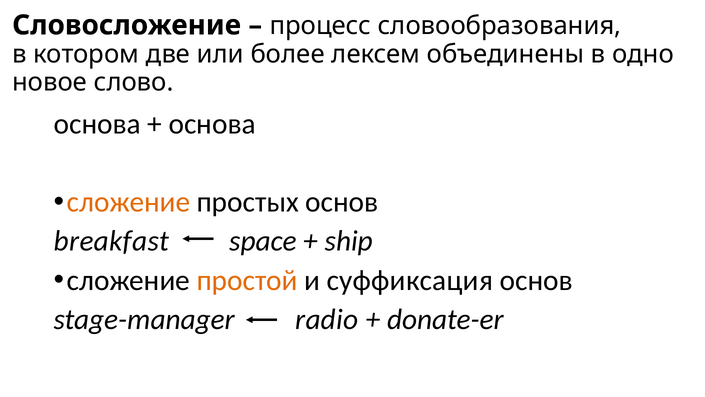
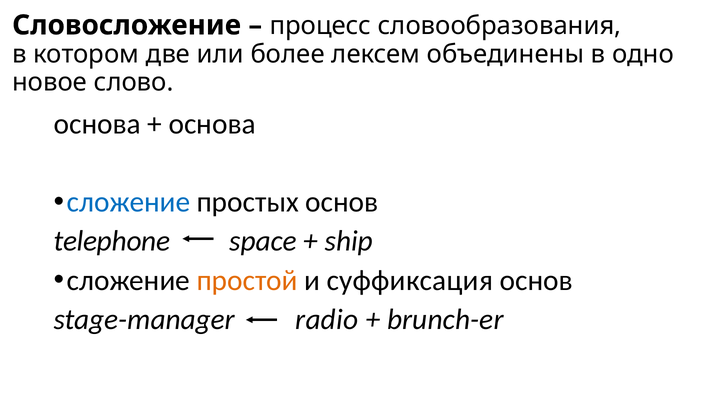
сложение colour: orange -> blue (129, 202)
breakfast: breakfast -> telephone (112, 241)
donate-er: donate-er -> brunch-er (445, 319)
